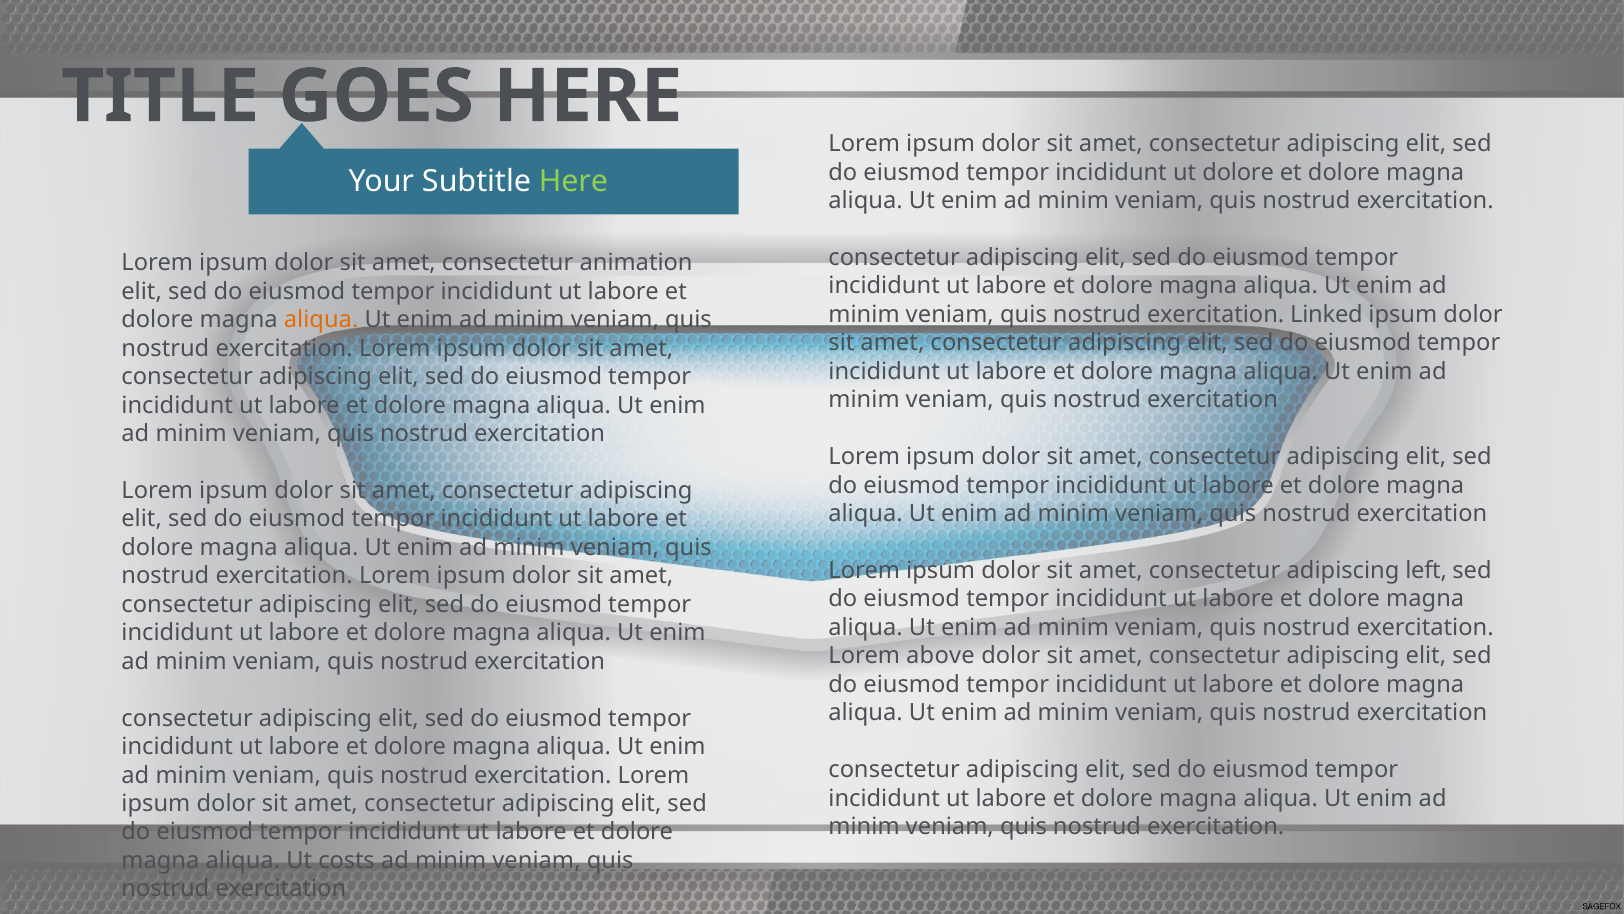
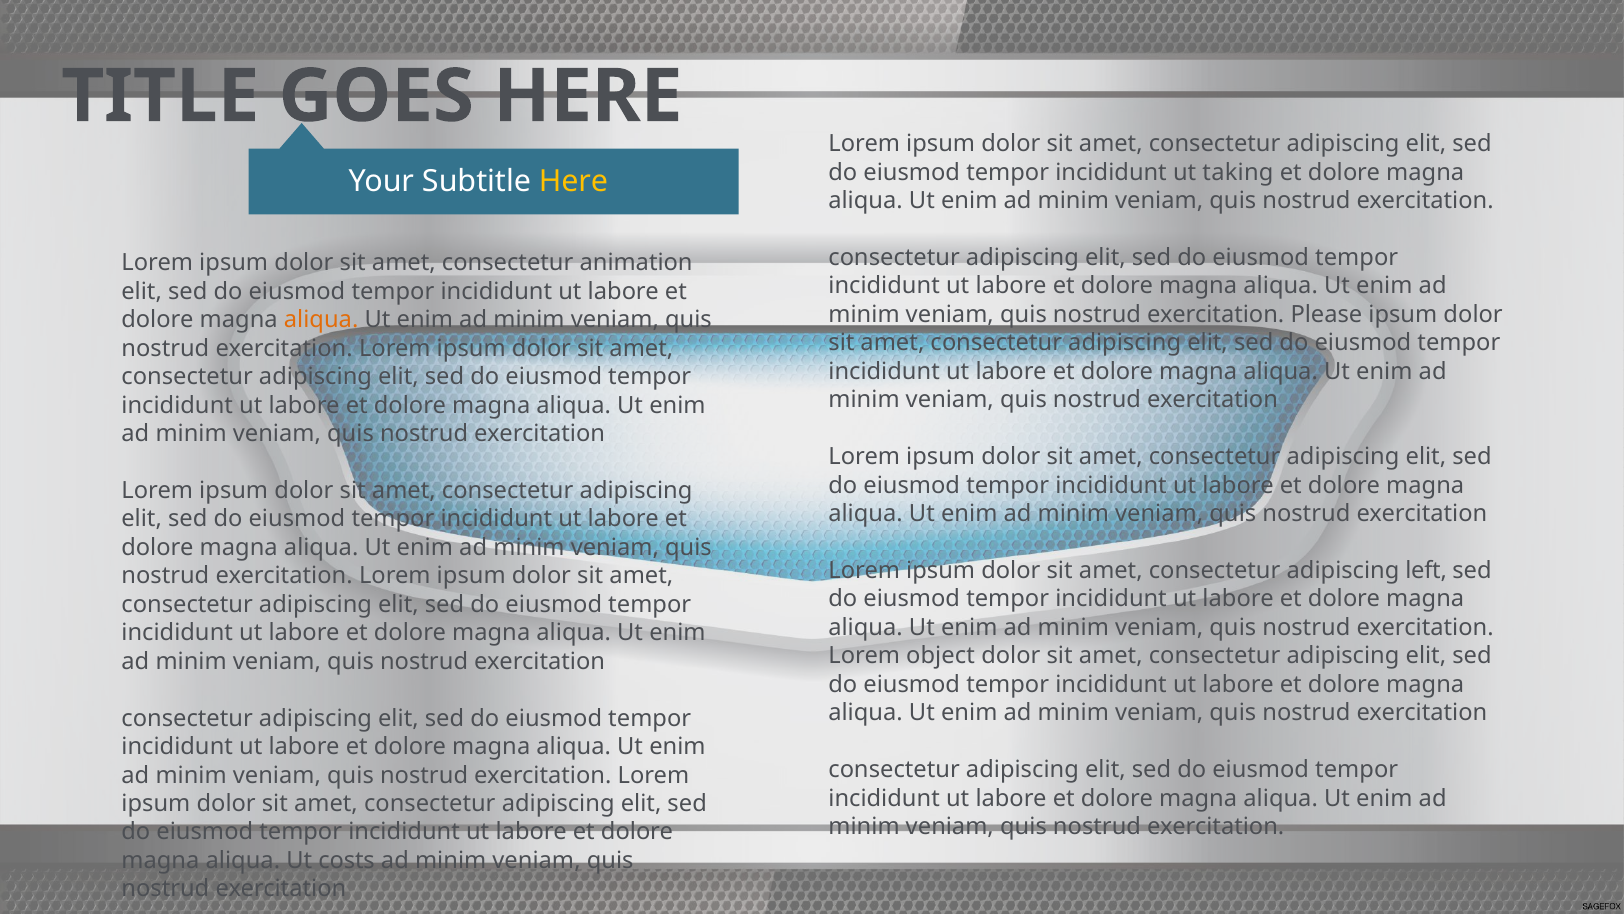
ut dolore: dolore -> taking (1238, 172)
Here colour: light green -> yellow (574, 182)
Linked: Linked -> Please (1326, 314)
above: above -> object (941, 656)
